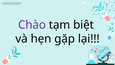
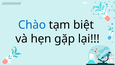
Chào colour: purple -> blue (32, 25)
